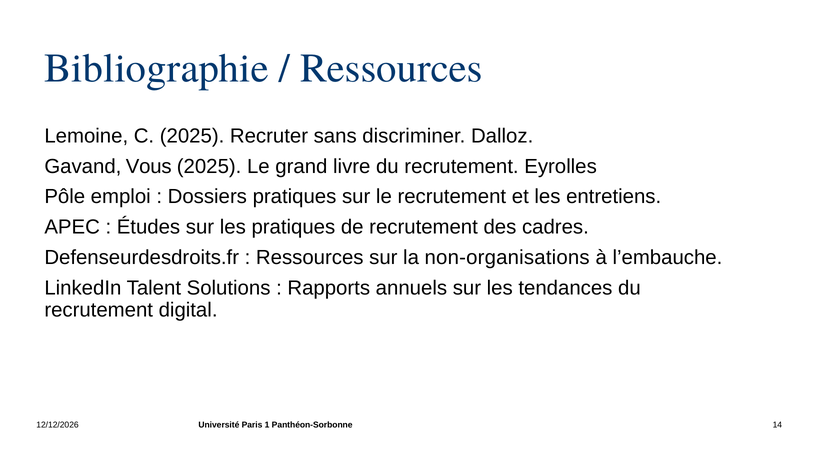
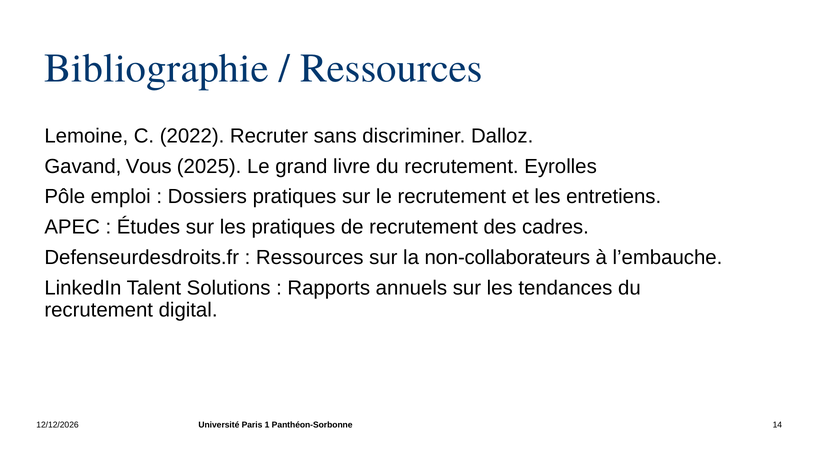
C 2025: 2025 -> 2022 (192, 136)
non-organisations: non-organisations -> non-collaborateurs (507, 258)
